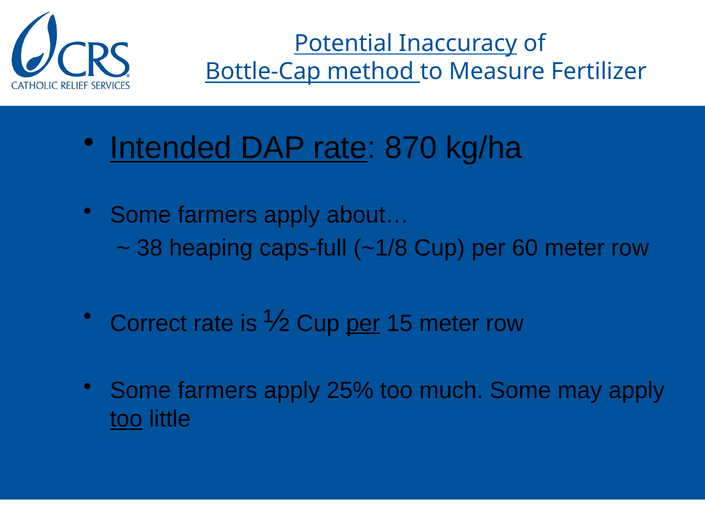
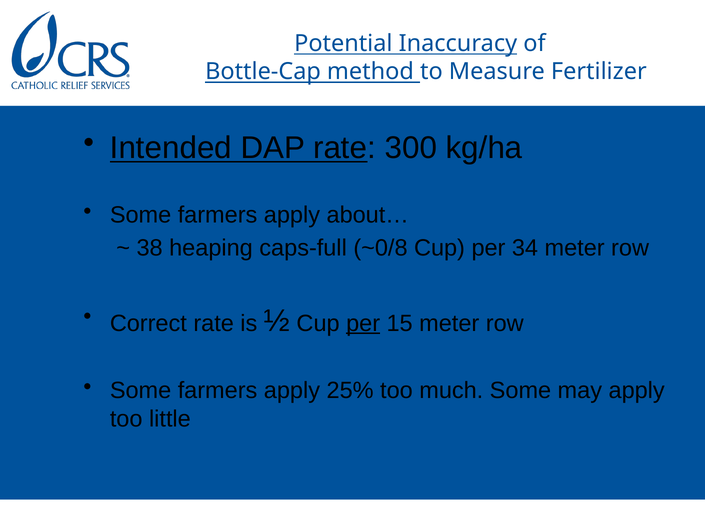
870: 870 -> 300 (411, 148)
~1/8: ~1/8 -> ~0/8 (380, 248)
60: 60 -> 34 (525, 248)
too underline: present -> none (126, 419)
